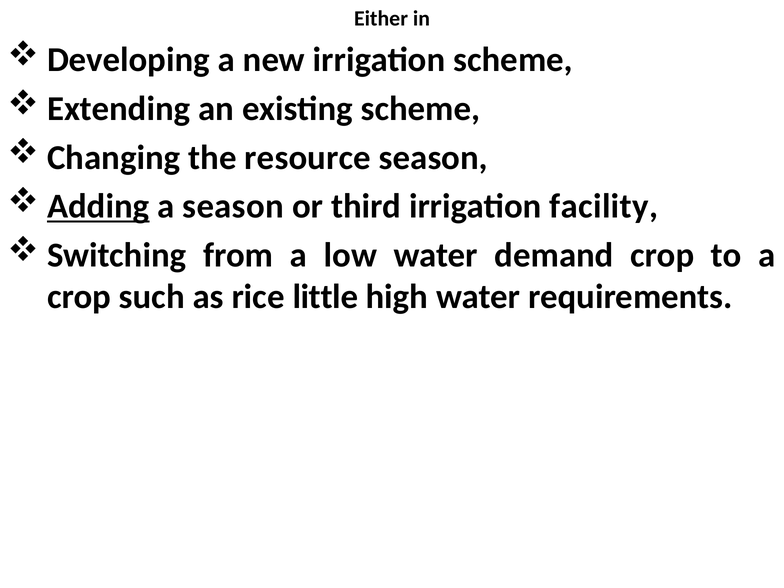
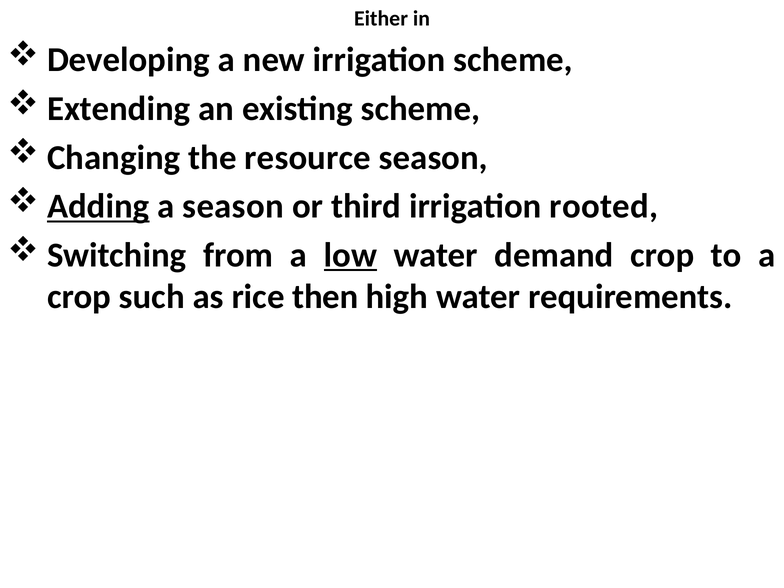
facility: facility -> rooted (604, 206)
low underline: none -> present (350, 255)
little: little -> then (325, 297)
